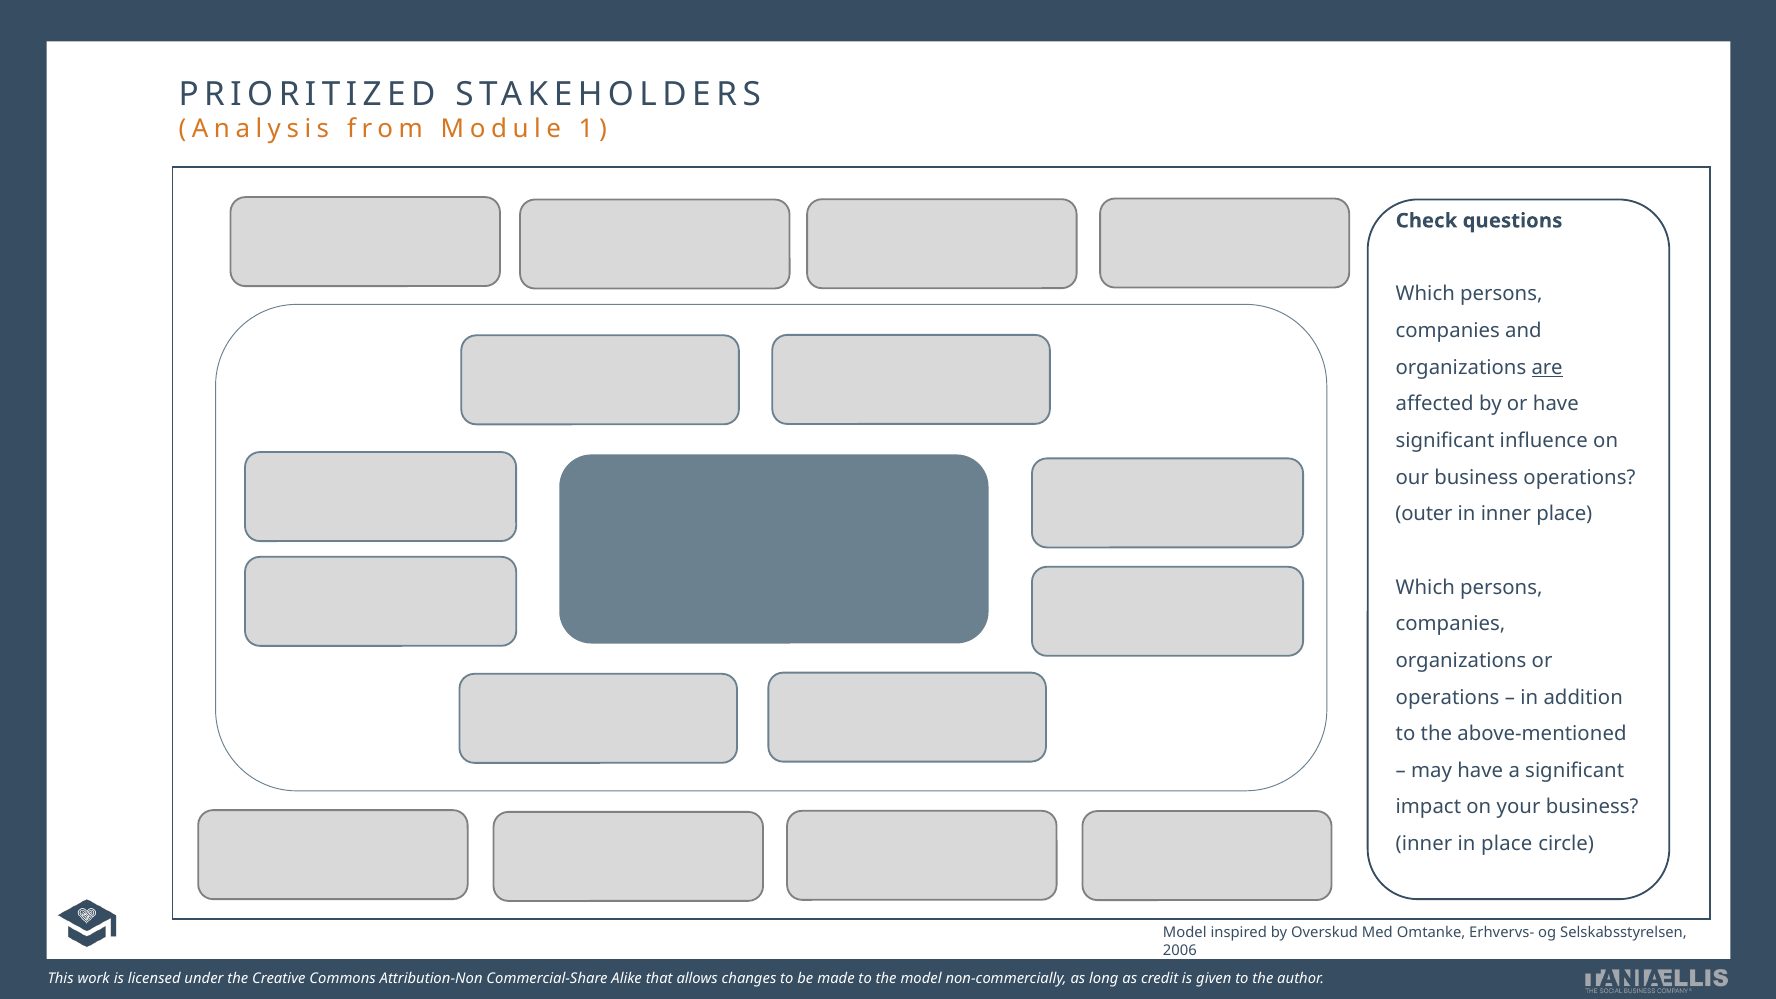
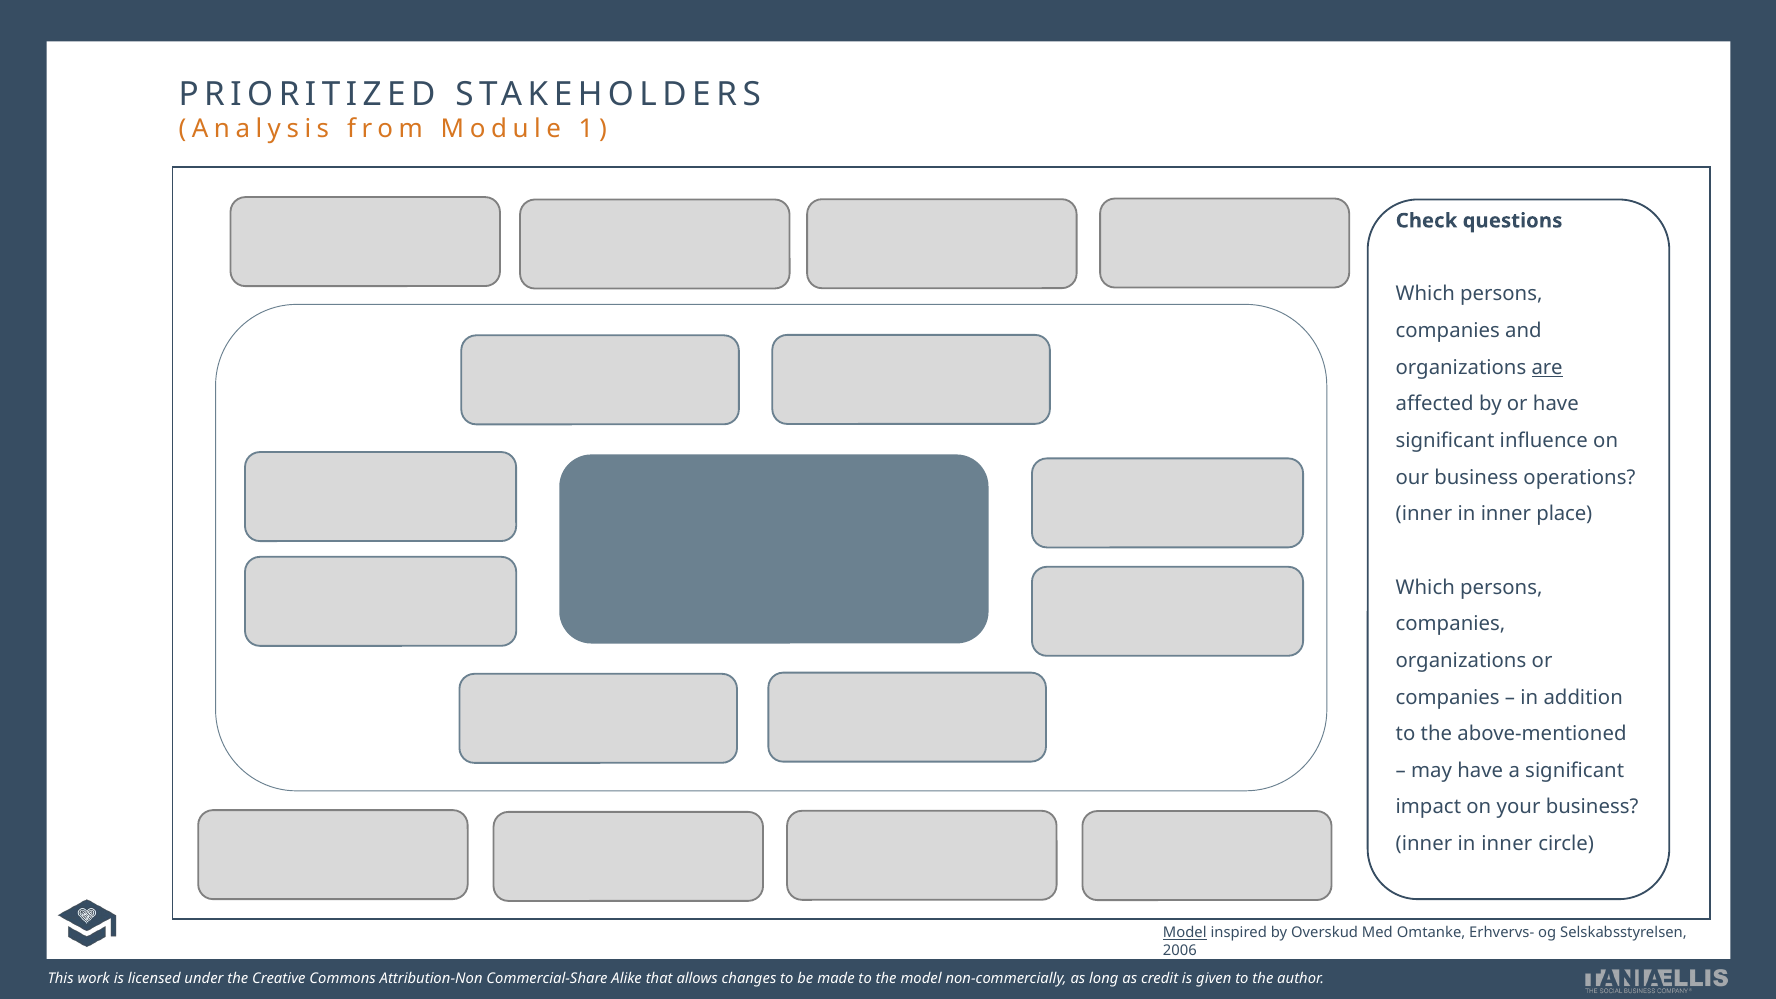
outer: outer -> inner (1424, 514)
operations: operations -> companies (1448, 697)
place: place -> inner (1507, 844)
Model underline: none -> present (1185, 933)
